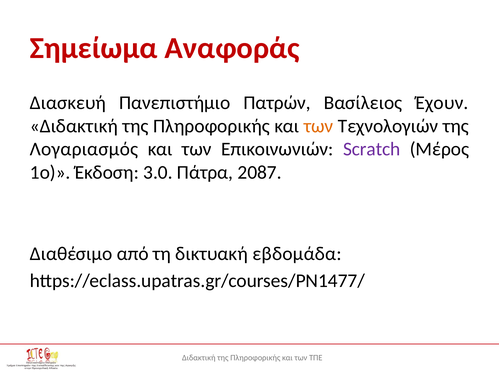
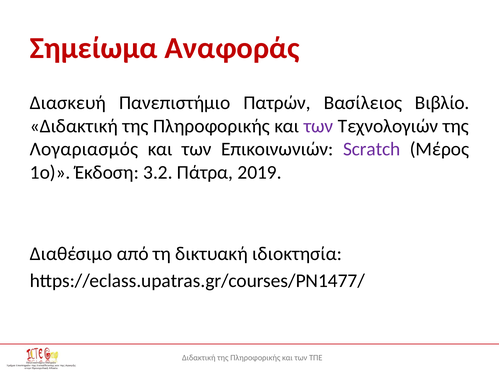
Έχουν: Έχουν -> Βιβλίο (442, 103)
των colour: orange -> purple (319, 126)
3.0: 3.0 -> 3.2 (158, 173)
2087: 2087 -> 2019 (260, 173)
εβδομάδα: εβδομάδα -> ιδιοκτησία (297, 254)
